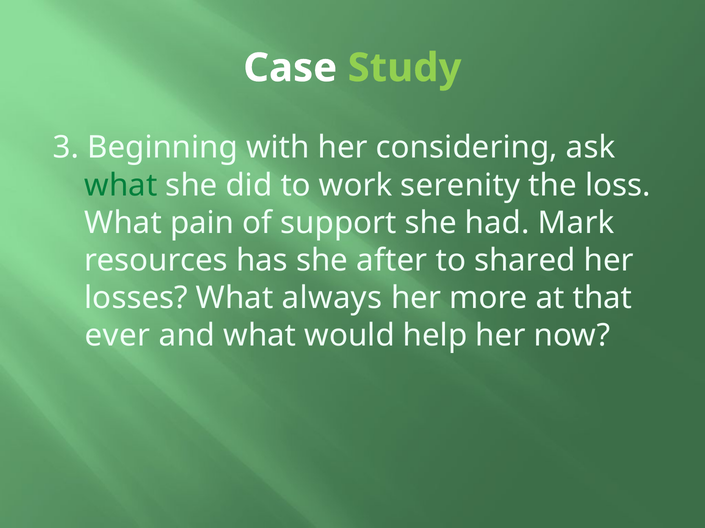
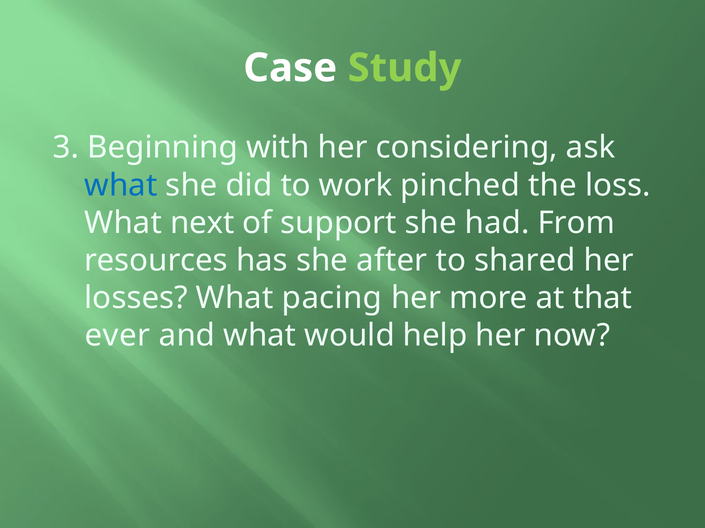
what colour: green -> blue (121, 185)
serenity: serenity -> pinched (460, 185)
pain: pain -> next (202, 223)
Mark: Mark -> From (576, 223)
always: always -> pacing (332, 298)
